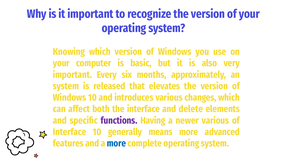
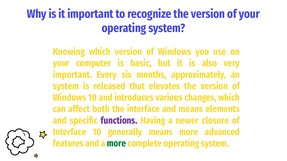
and delete: delete -> means (191, 109)
newer various: various -> closure (215, 121)
more colour: blue -> green (116, 144)
